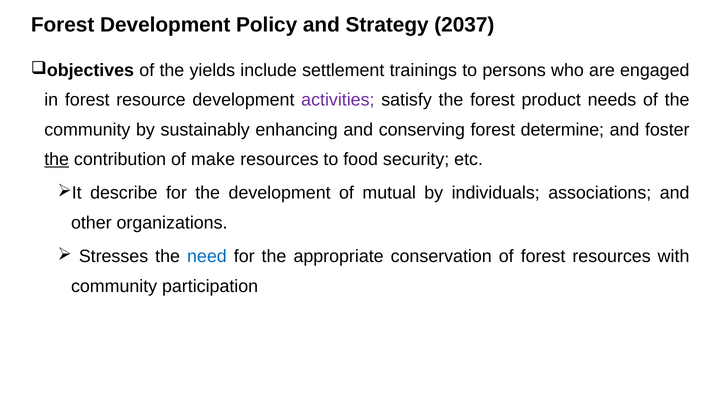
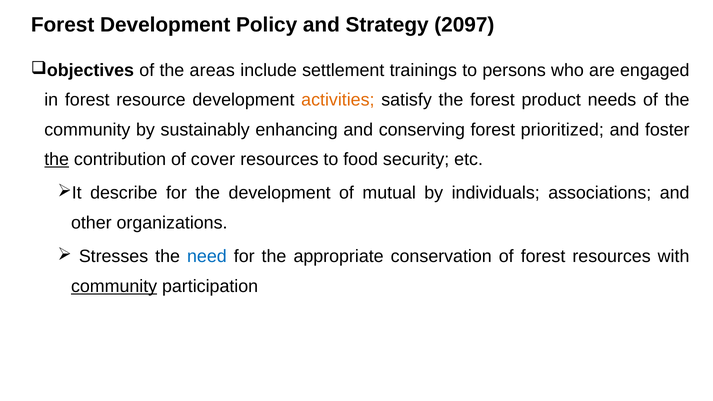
2037: 2037 -> 2097 (464, 25)
yields: yields -> areas (212, 70)
activities colour: purple -> orange (338, 100)
determine: determine -> prioritized (562, 130)
make: make -> cover (213, 160)
community underline: none -> present (114, 286)
